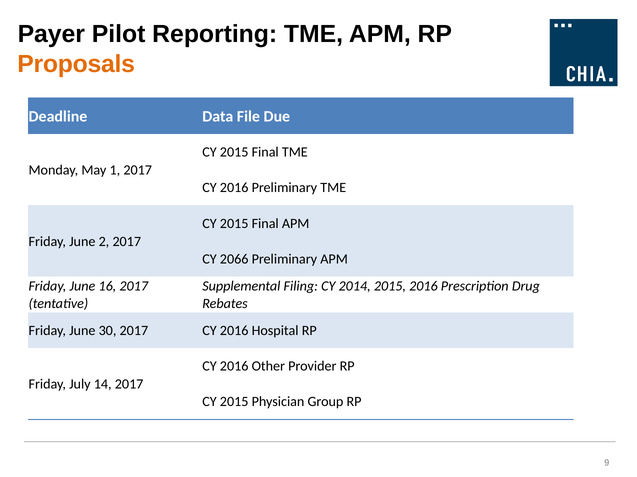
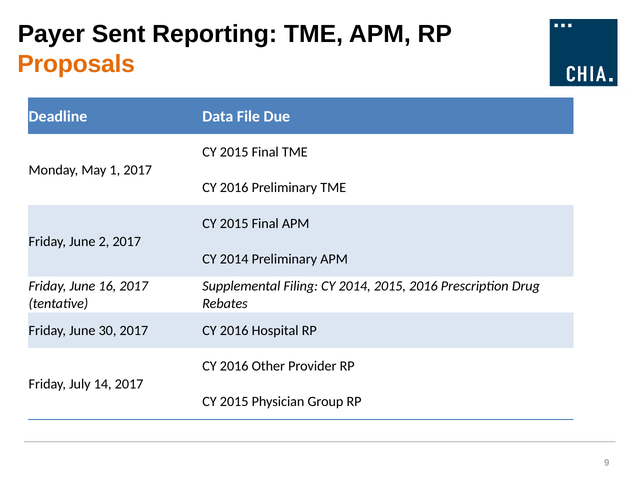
Pilot: Pilot -> Sent (119, 34)
2066: 2066 -> 2014 (234, 260)
